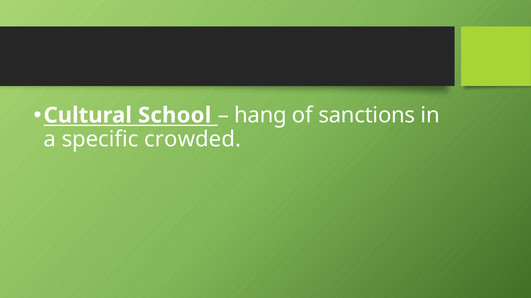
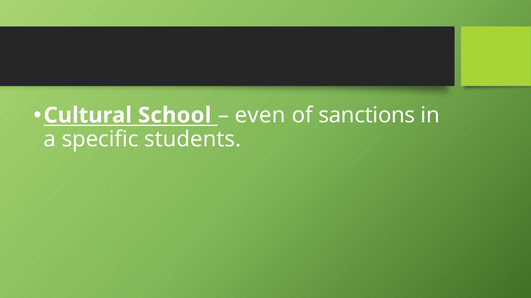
hang: hang -> even (260, 116)
crowded: crowded -> students (193, 139)
